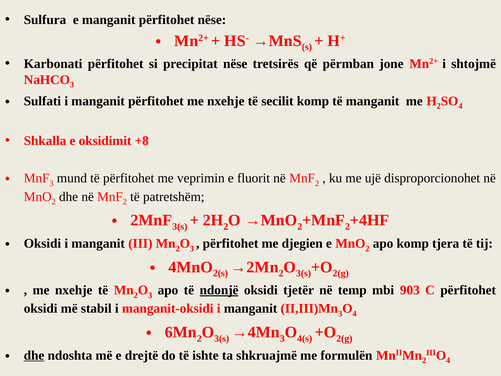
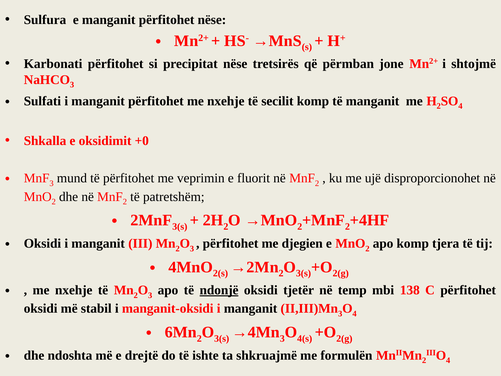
+8: +8 -> +0 (142, 141)
903: 903 -> 138 (410, 290)
dhe underline: present -> none (34, 355)
